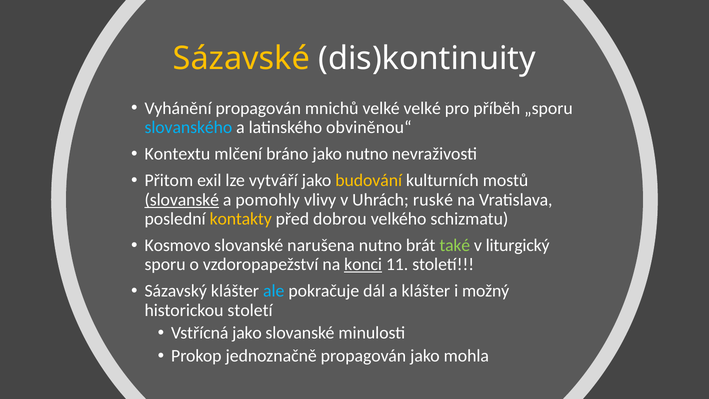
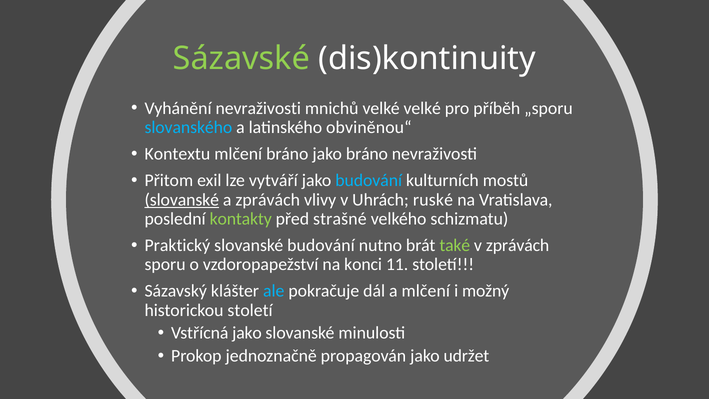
Sázavské colour: yellow -> light green (241, 59)
Vyhánění propagován: propagován -> nevraživosti (258, 108)
jako nutno: nutno -> bráno (367, 154)
budování colour: yellow -> light blue (369, 180)
a pomohly: pomohly -> zprávách (268, 200)
kontakty colour: yellow -> light green (241, 219)
dobrou: dobrou -> strašné (340, 219)
Kosmovo: Kosmovo -> Praktický (177, 245)
slovanské narušena: narušena -> budování (321, 245)
v liturgický: liturgický -> zprávách (518, 245)
konci underline: present -> none (363, 264)
a klášter: klášter -> mlčení (426, 291)
mohla: mohla -> udržet (466, 356)
